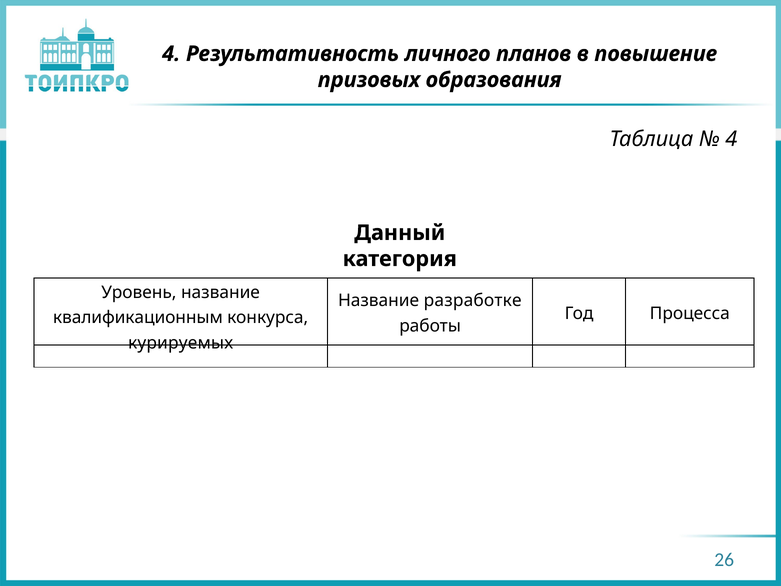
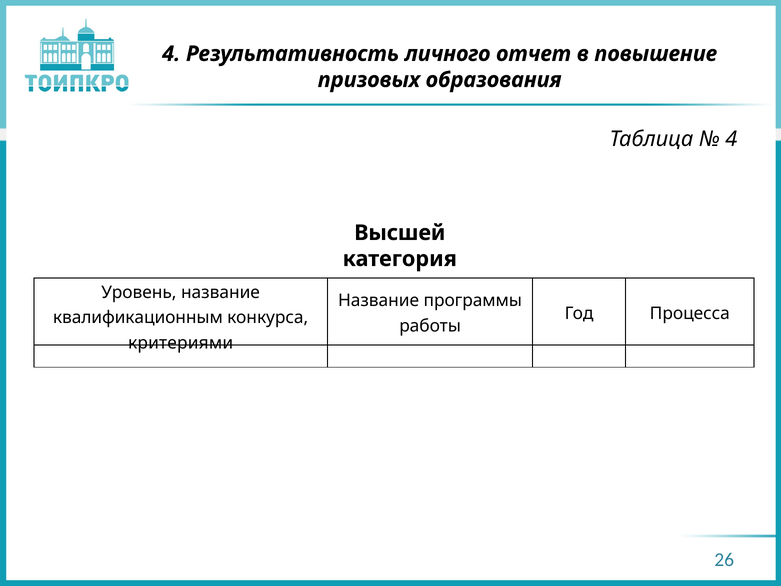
планов: планов -> отчет (534, 54)
Данный: Данный -> Высшей (400, 233)
разработке: разработке -> программы (473, 301)
курируемых: курируемых -> критериями (181, 343)
